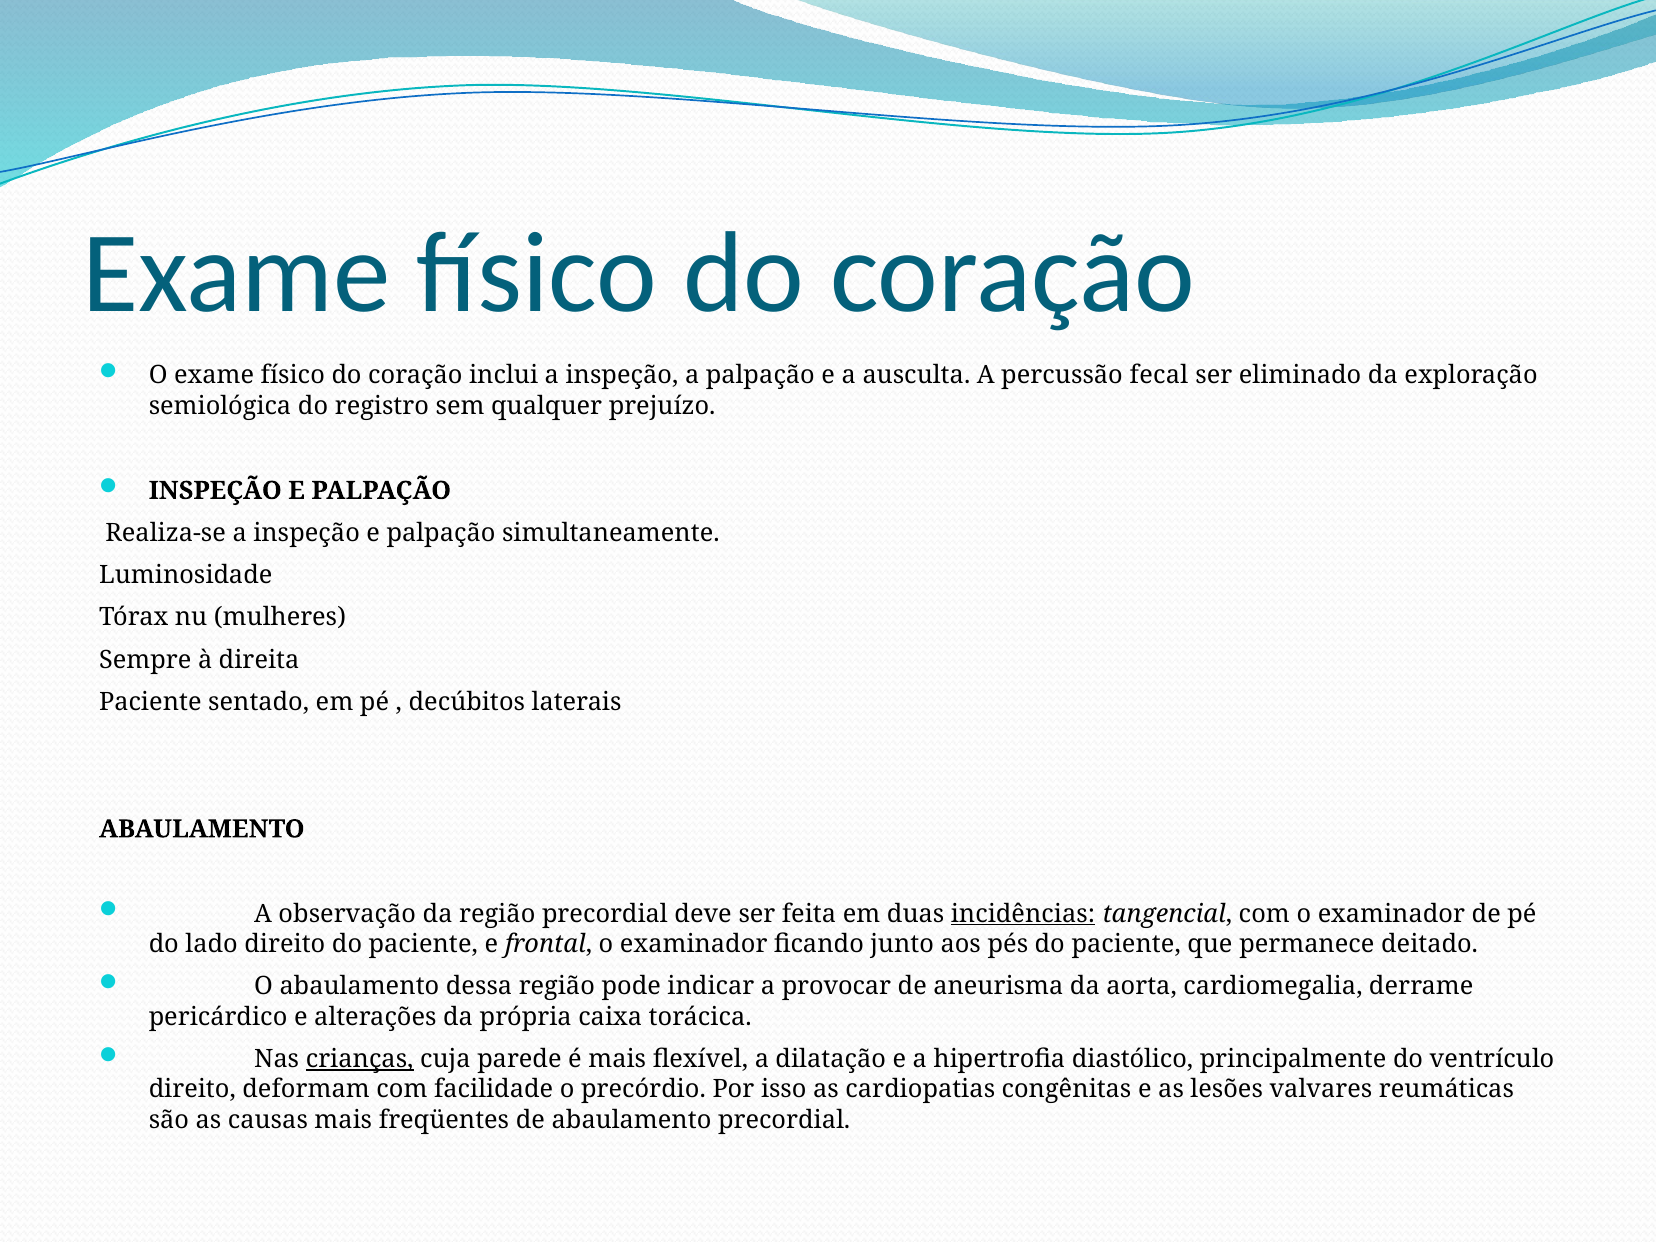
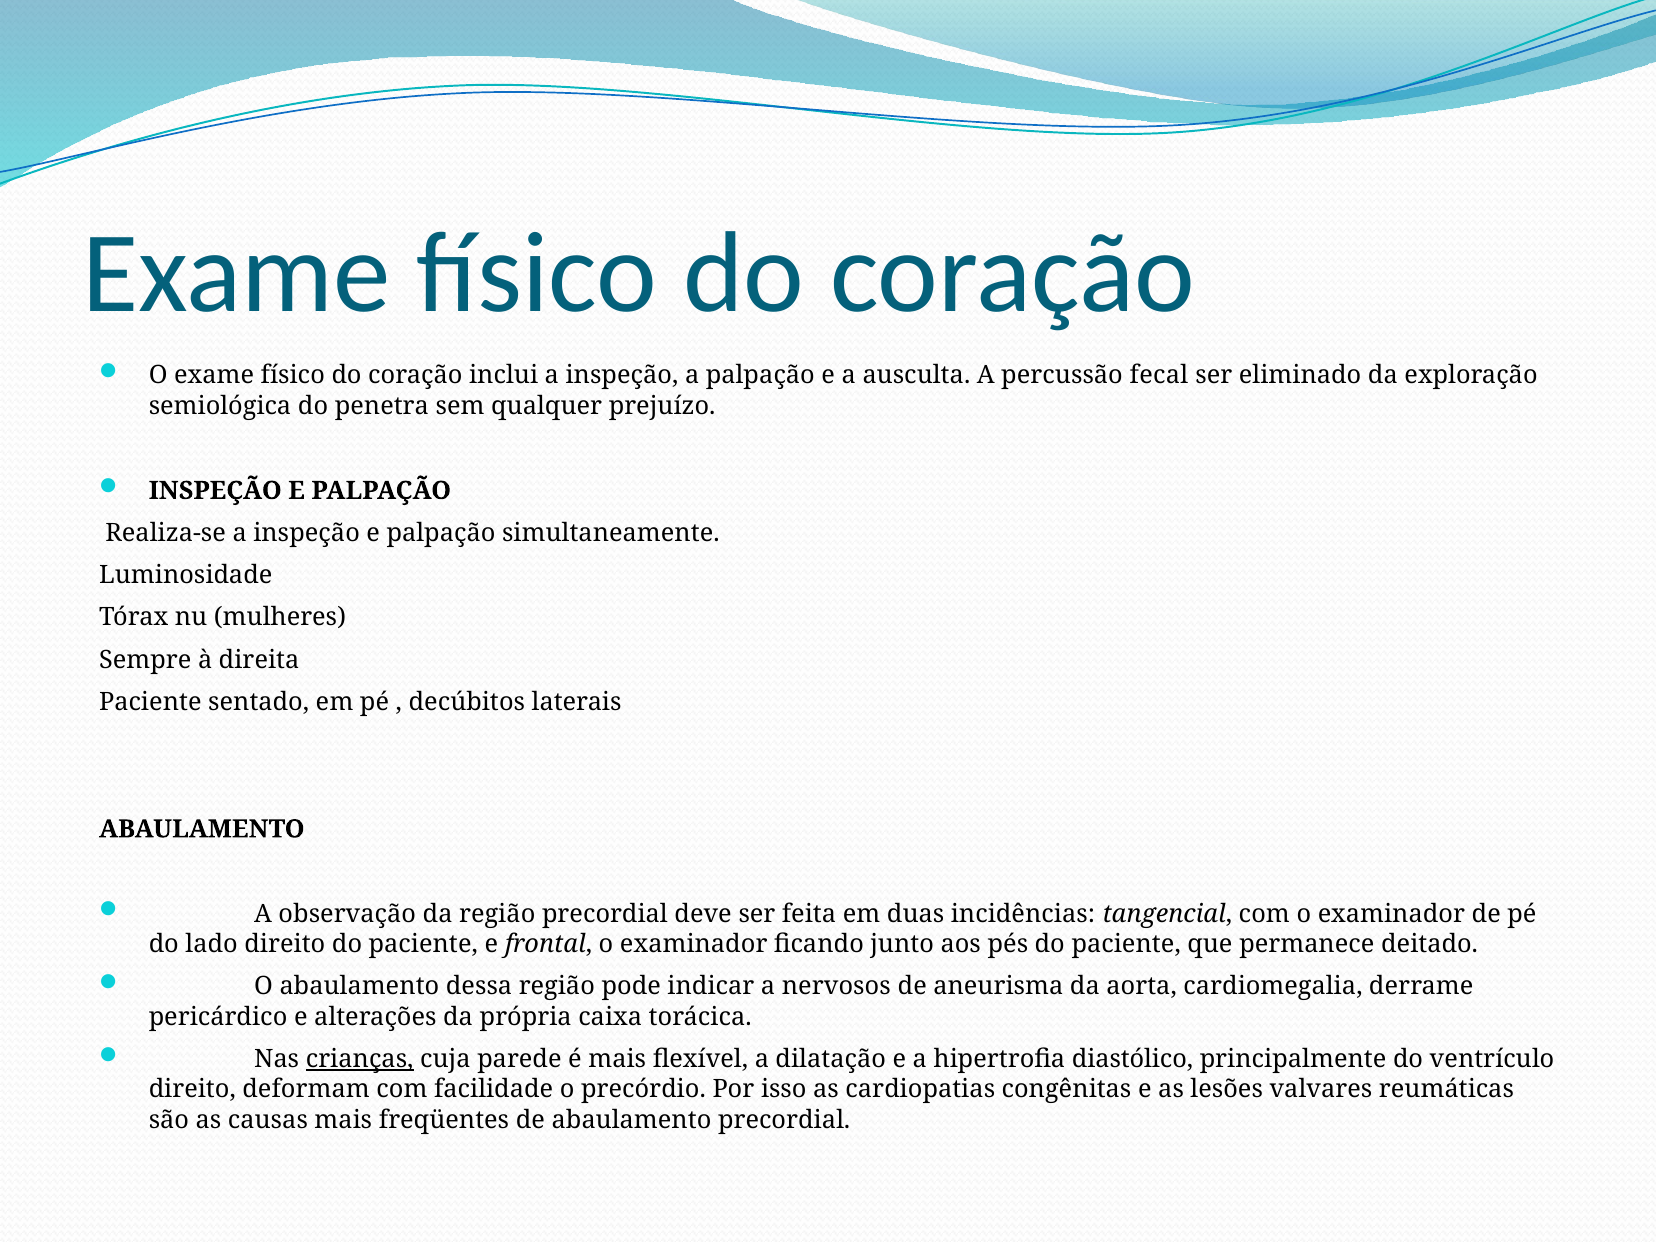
registro: registro -> penetra (382, 406)
incidências underline: present -> none (1023, 914)
provocar: provocar -> nervosos (836, 986)
